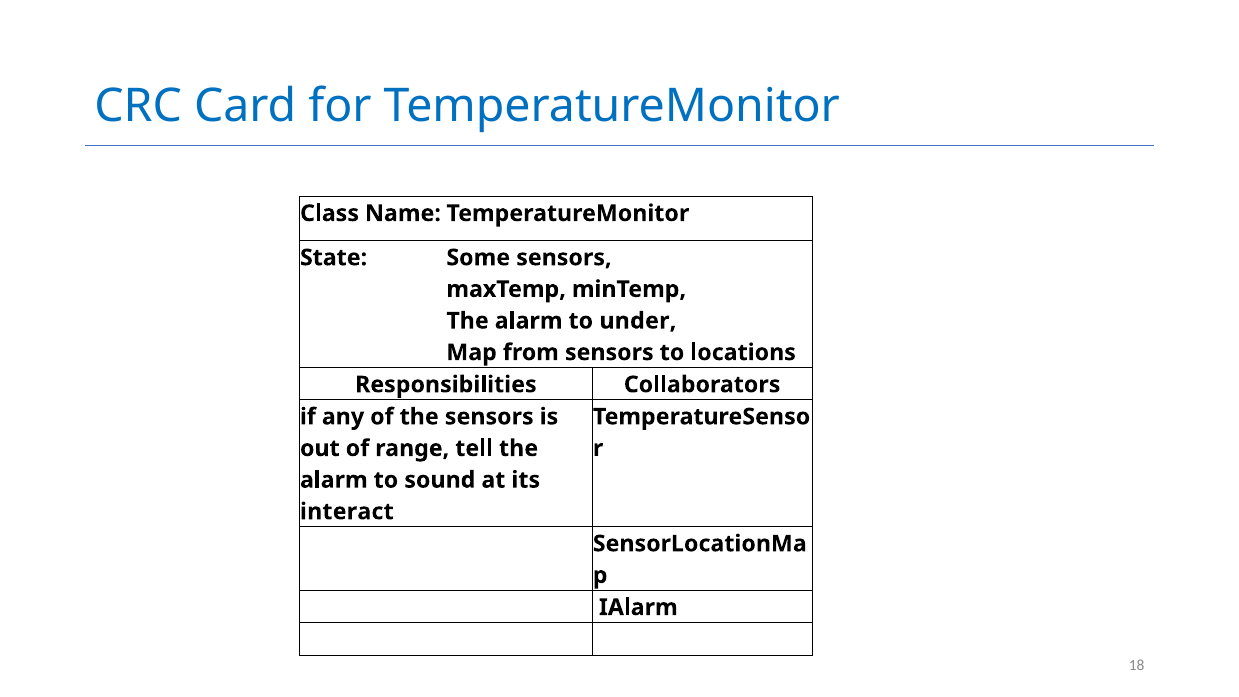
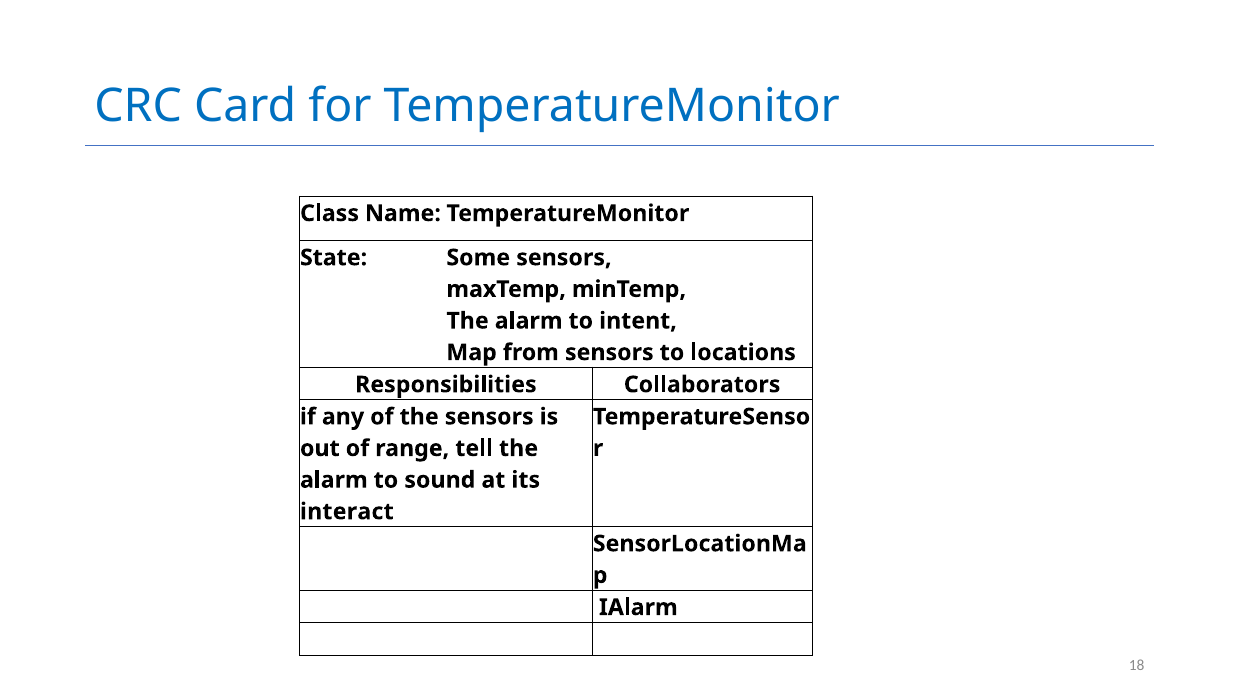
under: under -> intent (638, 321)
